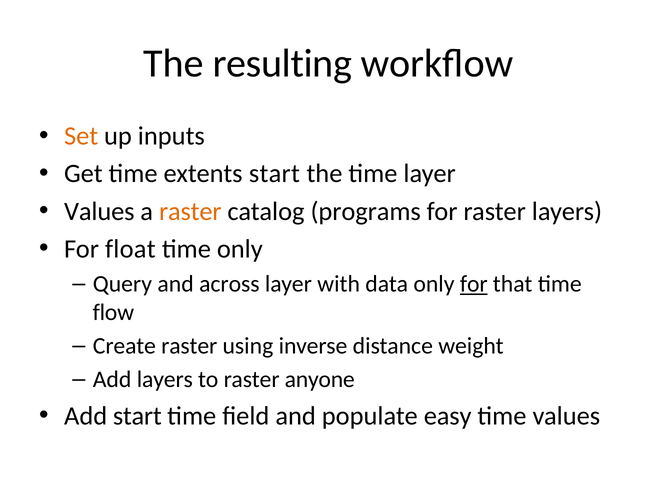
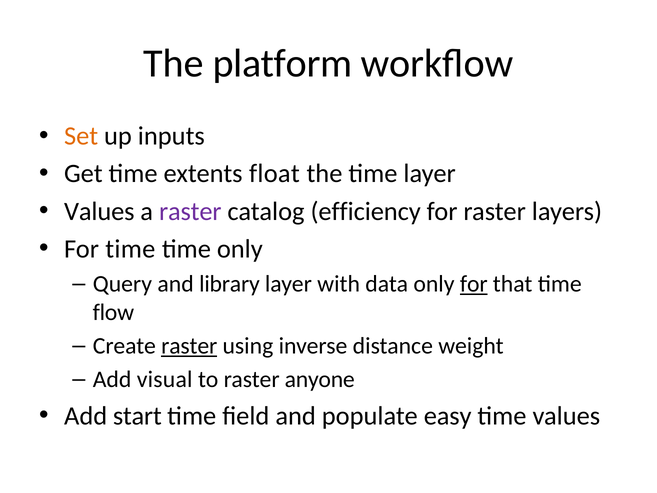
resulting: resulting -> platform (282, 64)
extents start: start -> float (274, 174)
raster colour: orange -> purple (190, 211)
programs: programs -> efficiency (366, 211)
For float: float -> time (130, 249)
across: across -> library (229, 284)
raster underline: none -> present (189, 346)
Add layers: layers -> visual (165, 379)
